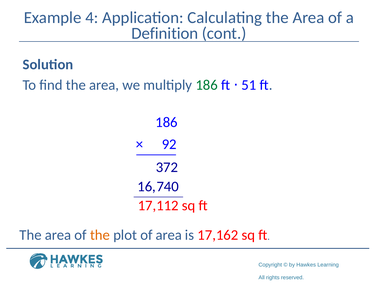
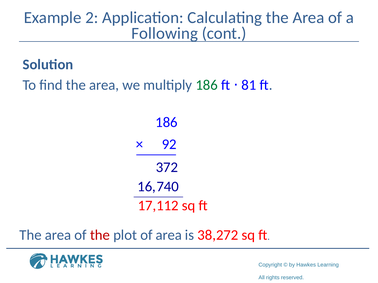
4: 4 -> 2 (92, 18)
Definition: Definition -> Following (165, 33)
51: 51 -> 81 (249, 85)
the colour: orange -> red (100, 235)
17,162: 17,162 -> 38,272 (218, 235)
